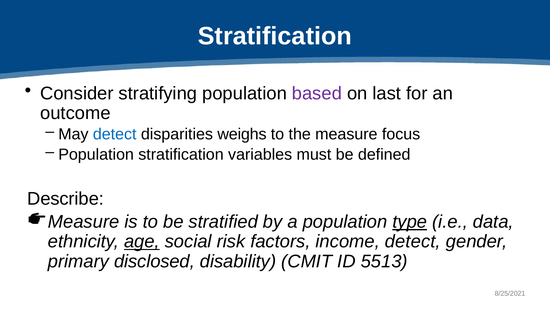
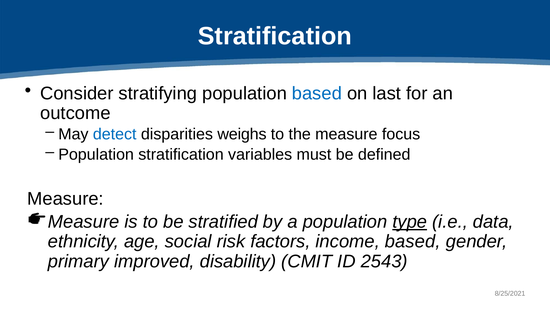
based colour: purple -> blue (317, 93)
Describe: Describe -> Measure (66, 199)
age underline: present -> none (142, 242)
income detect: detect -> based (413, 242)
disclosed: disclosed -> improved (154, 262)
5513: 5513 -> 2543 (384, 262)
